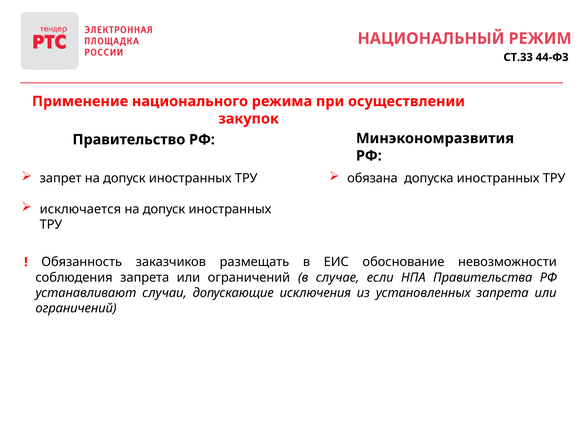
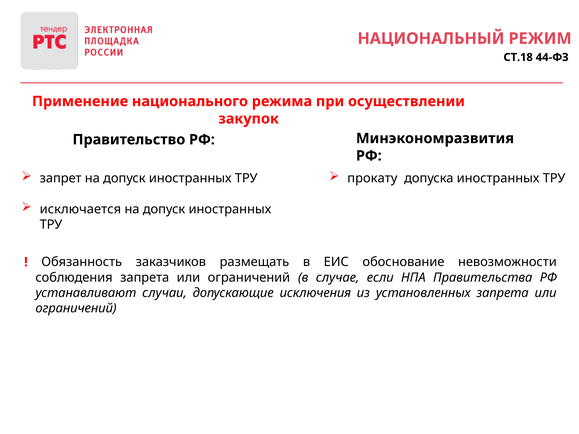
СТ.33: СТ.33 -> СТ.18 (518, 57)
обязана: обязана -> прокату (372, 178)
